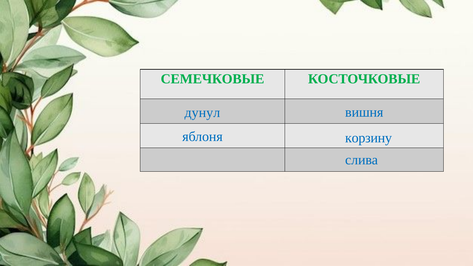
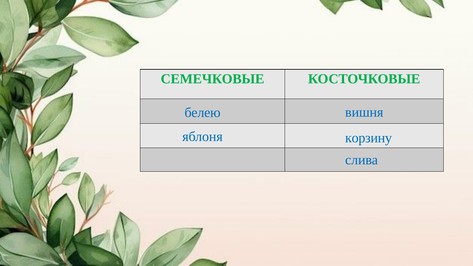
дунул: дунул -> белею (203, 113)
